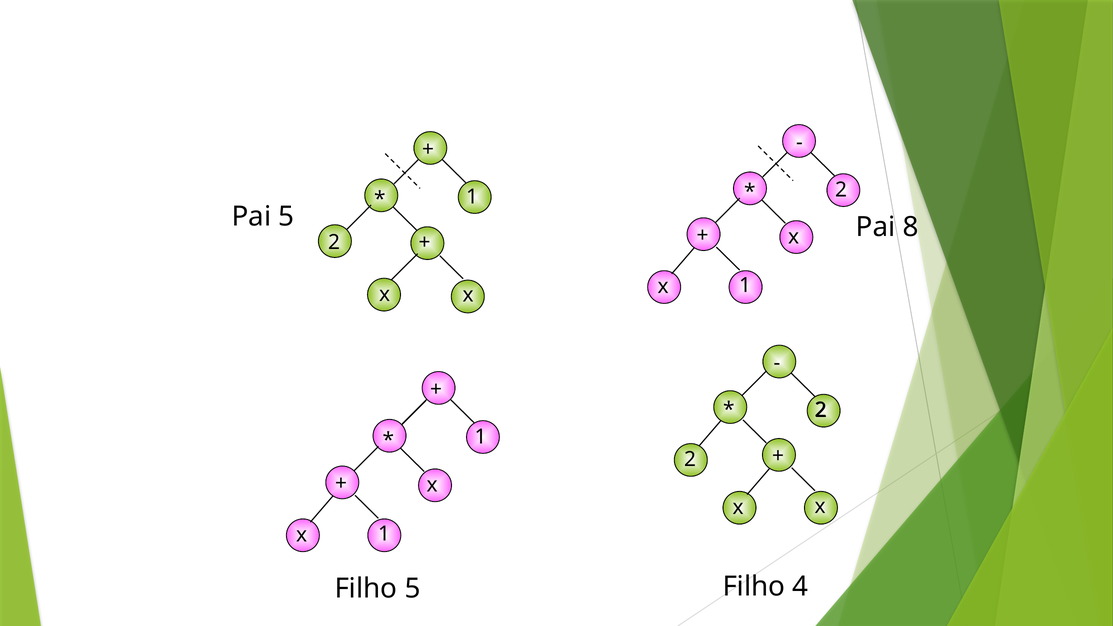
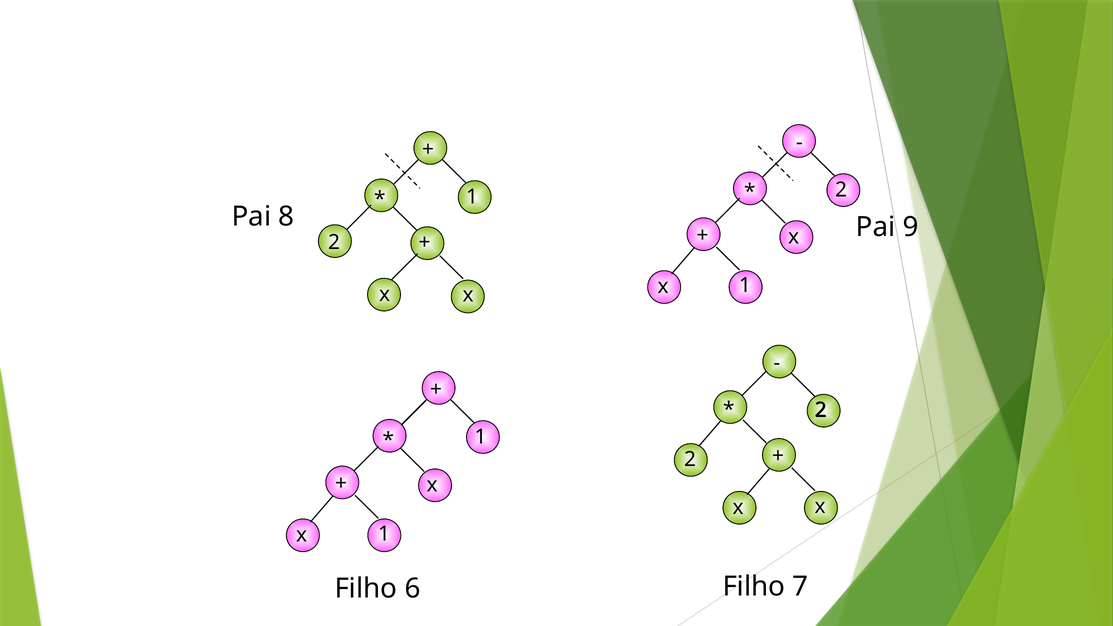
Pai 5: 5 -> 8 (286, 216)
8: 8 -> 9 (911, 227)
4: 4 -> 7 (800, 586)
Filho 5: 5 -> 6 (412, 589)
